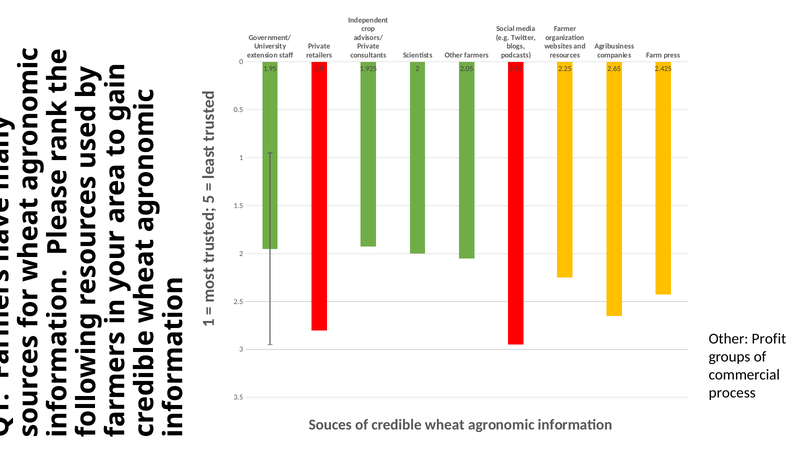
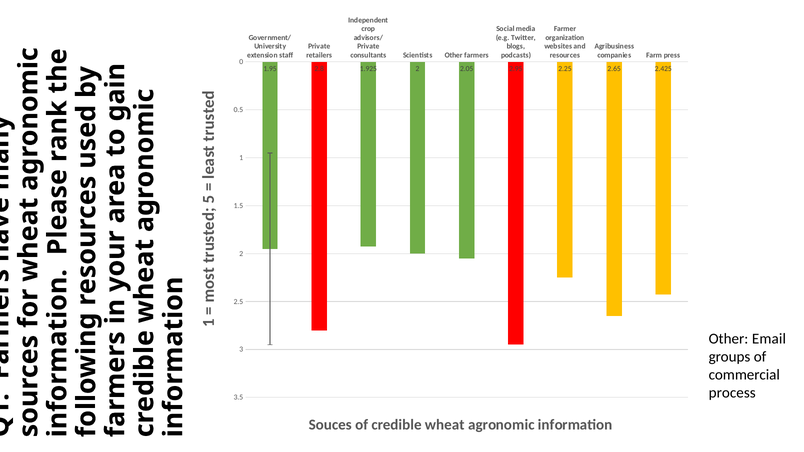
Profit: Profit -> Email (769, 339)
